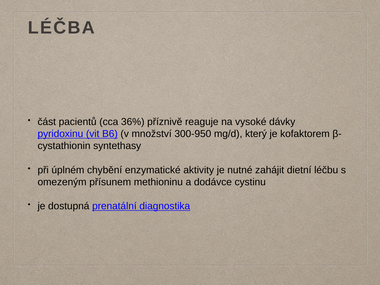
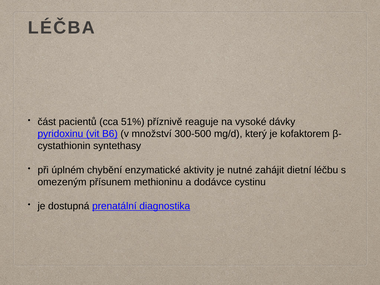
36%: 36% -> 51% (133, 122)
300-950: 300-950 -> 300-500 (193, 134)
